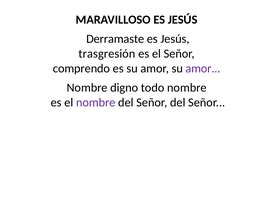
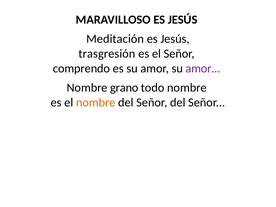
Derramaste: Derramaste -> Meditación (115, 39)
digno: digno -> grano (124, 88)
nombre colour: purple -> orange (96, 102)
